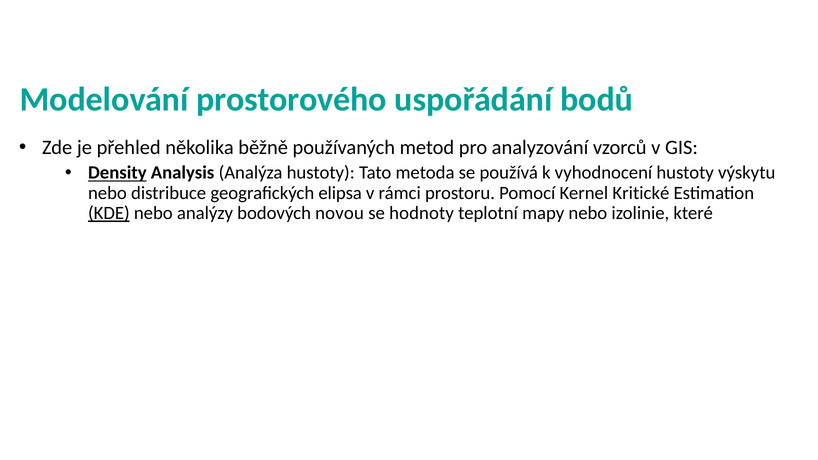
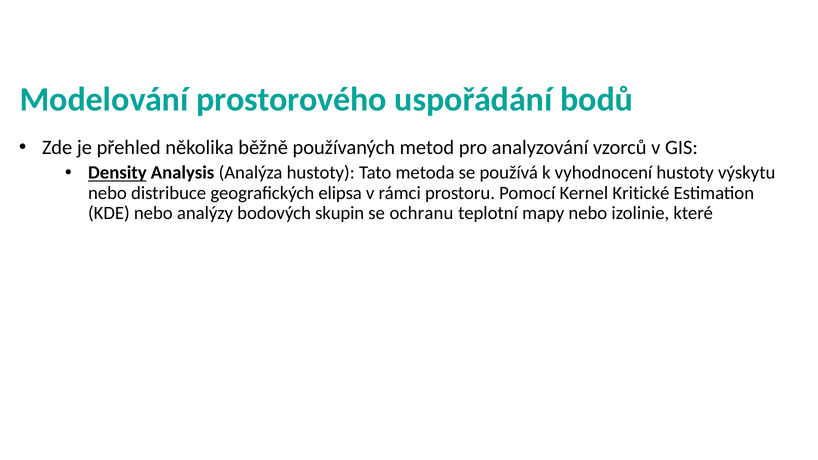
KDE underline: present -> none (109, 213)
novou: novou -> skupin (340, 213)
hodnoty: hodnoty -> ochranu (421, 213)
